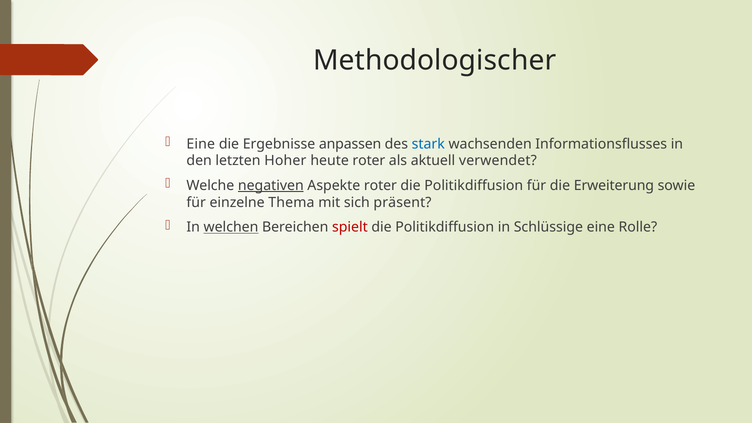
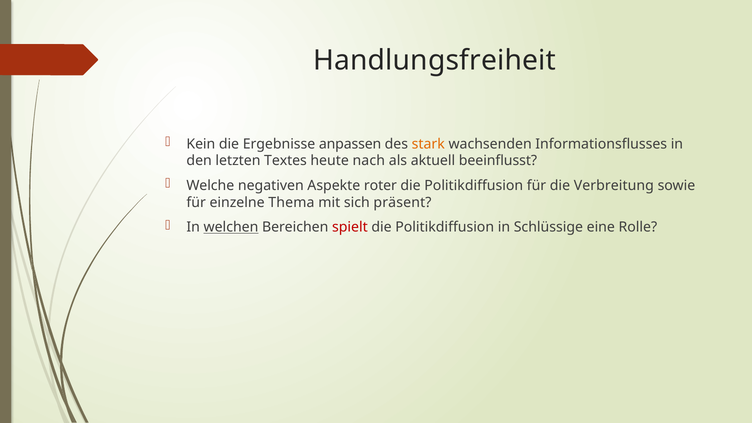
Methodologischer: Methodologischer -> Handlungsfreiheit (435, 60)
Eine: Eine -> Kein (201, 144)
stark colour: blue -> orange (428, 144)
Hoher: Hoher -> Textes (285, 161)
heute roter: roter -> nach (369, 161)
verwendet: verwendet -> beeinflusst (498, 161)
negativen underline: present -> none (271, 186)
Erweiterung: Erweiterung -> Verbreitung (614, 186)
